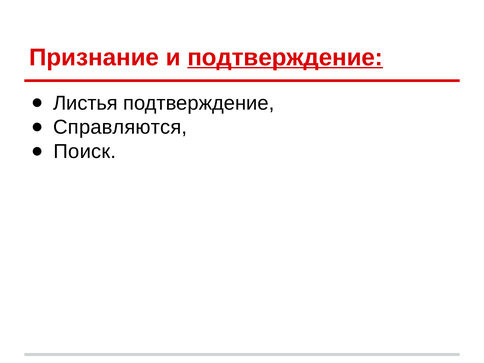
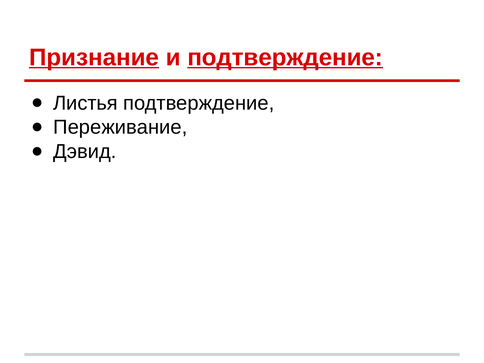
Признание underline: none -> present (94, 57)
Справляются: Справляются -> Переживание (120, 127)
Поиск: Поиск -> Дэвид (85, 151)
